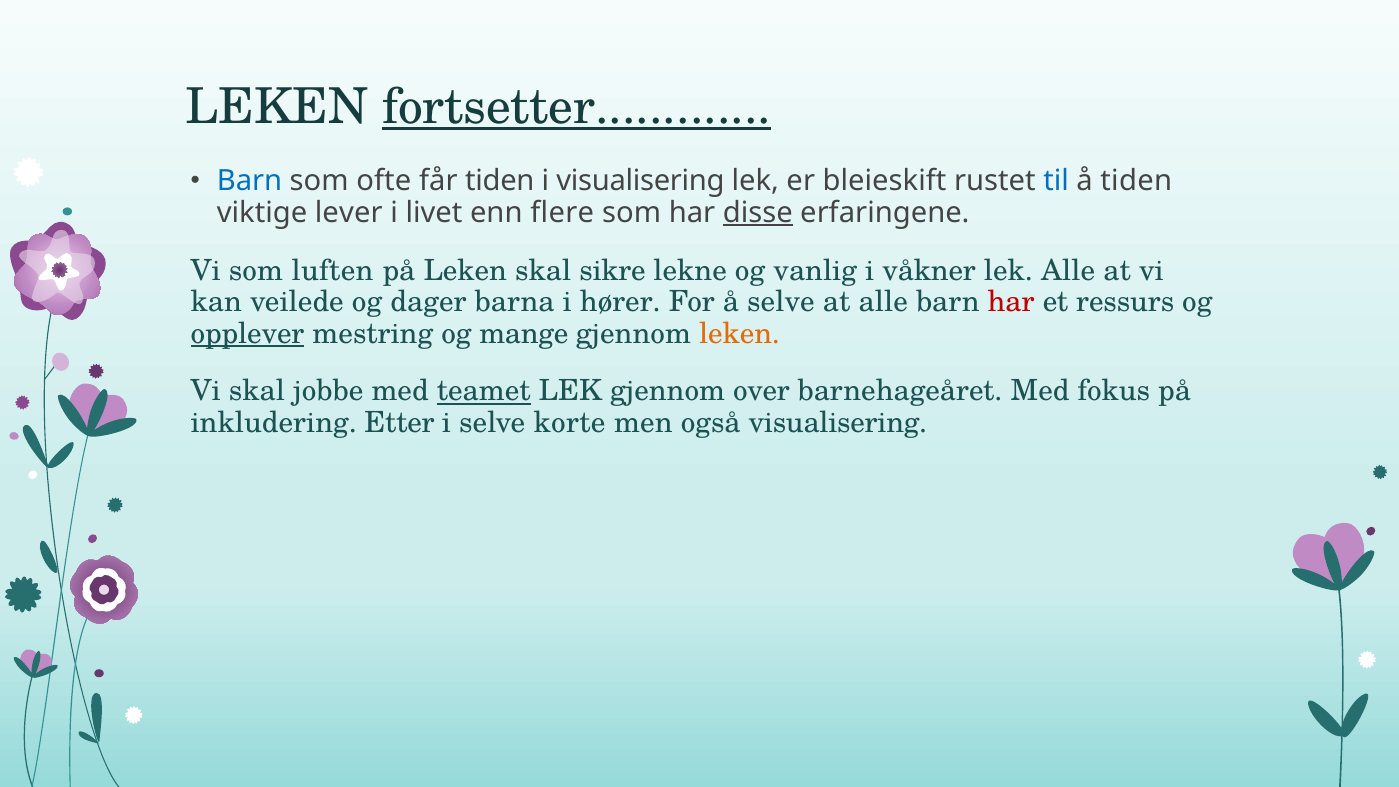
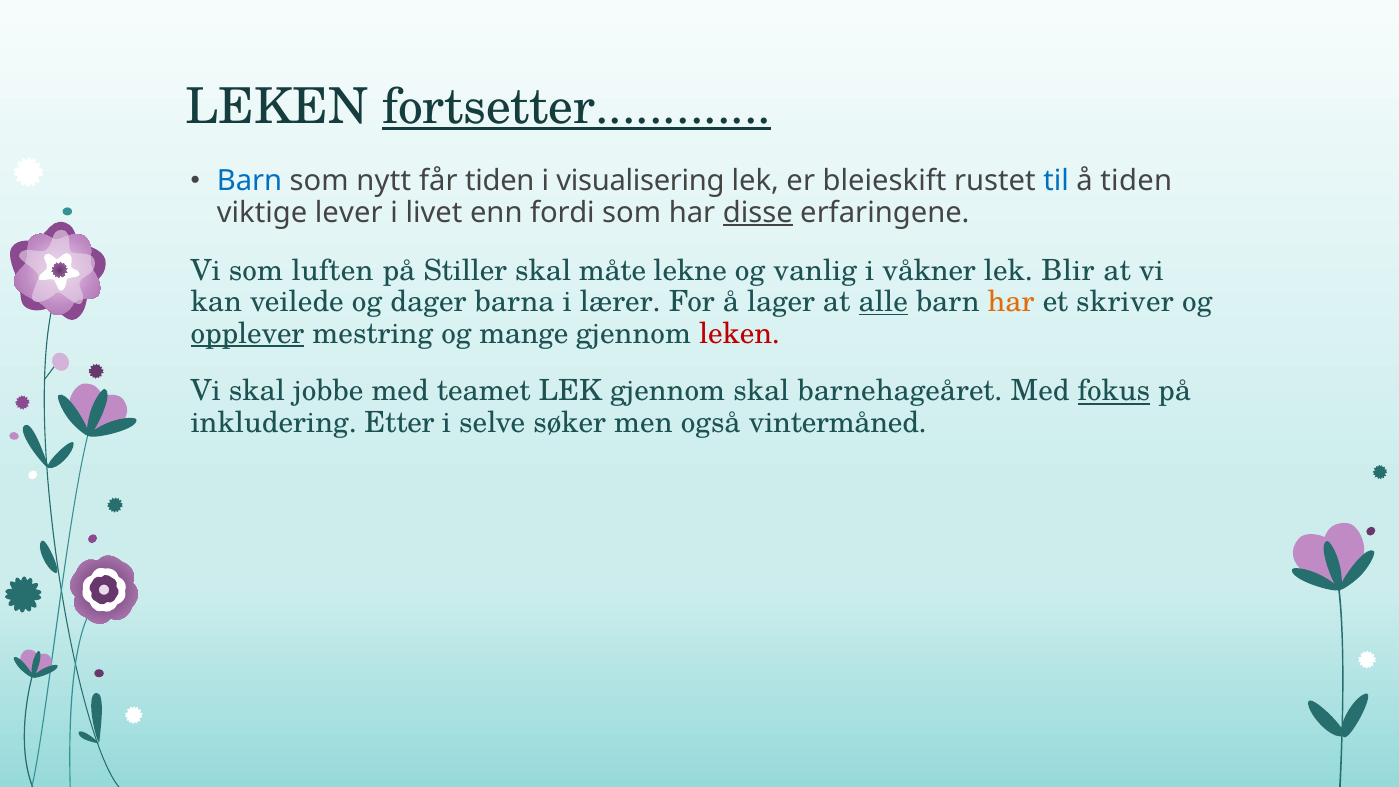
ofte: ofte -> nytt (384, 181)
flere: flere -> fordi (562, 213)
på Leken: Leken -> Stiller (465, 270)
sikre: sikre -> måte (613, 270)
lek Alle: Alle -> Blir (1068, 270)
hører: hører -> lærer (620, 302)
å selve: selve -> lager (781, 302)
alle underline: none -> present (883, 302)
har colour: red -> orange (1011, 302)
ressurs: ressurs -> skriver (1125, 302)
leken colour: orange -> red (740, 333)
teamet underline: present -> none (484, 391)
gjennom over: over -> skal (761, 391)
fokus underline: none -> present (1114, 391)
korte: korte -> søker (570, 423)
også visualisering: visualisering -> vintermåned (838, 423)
